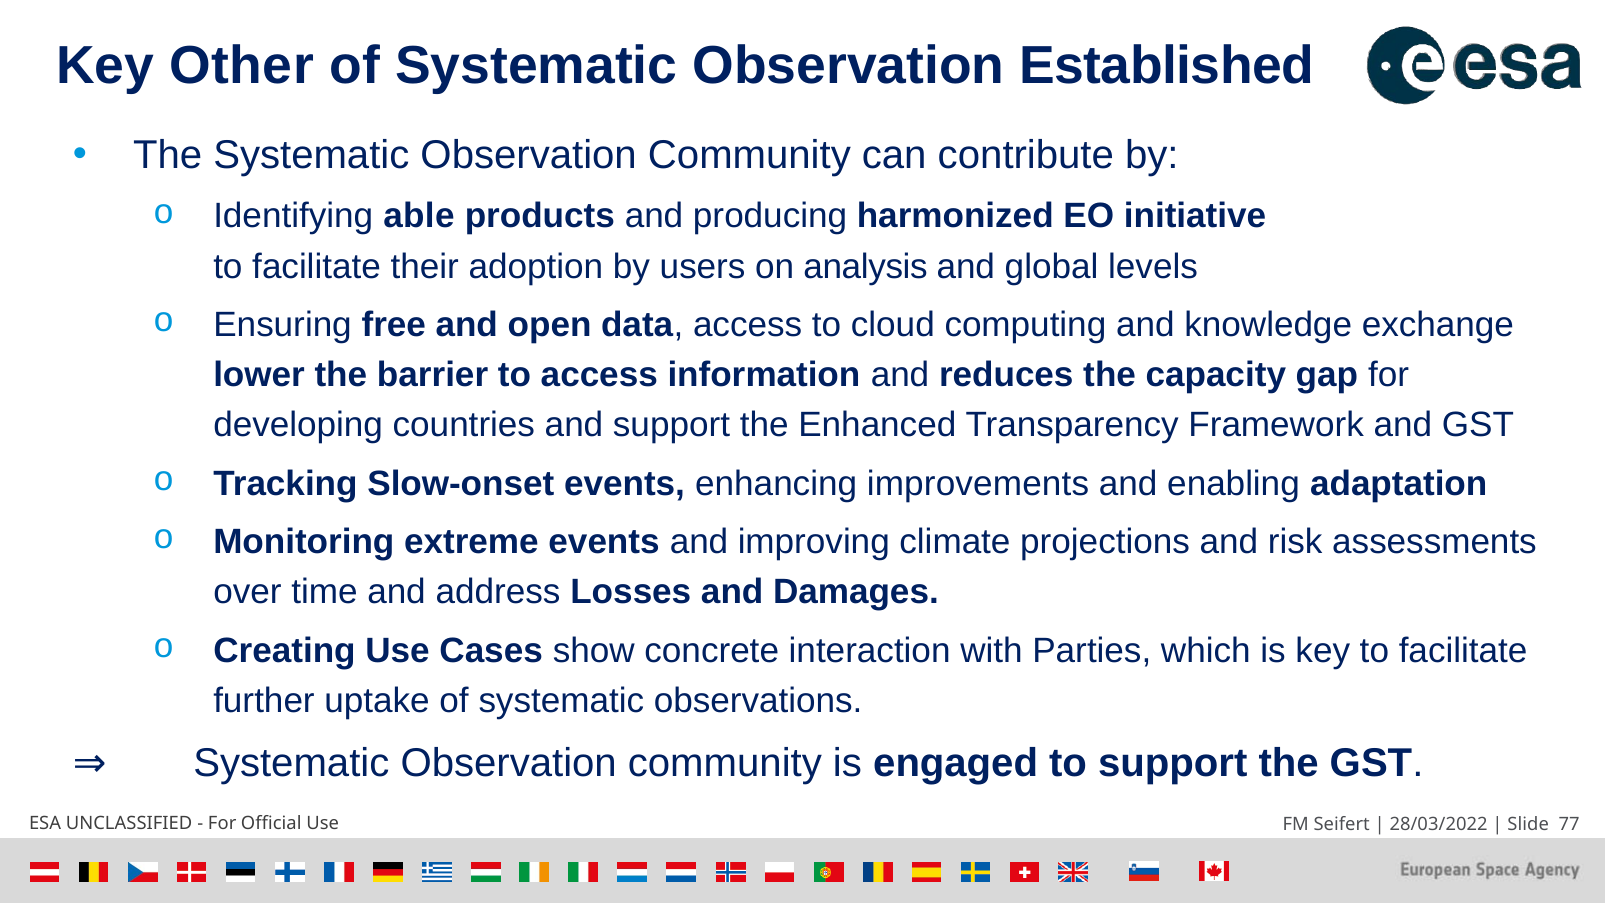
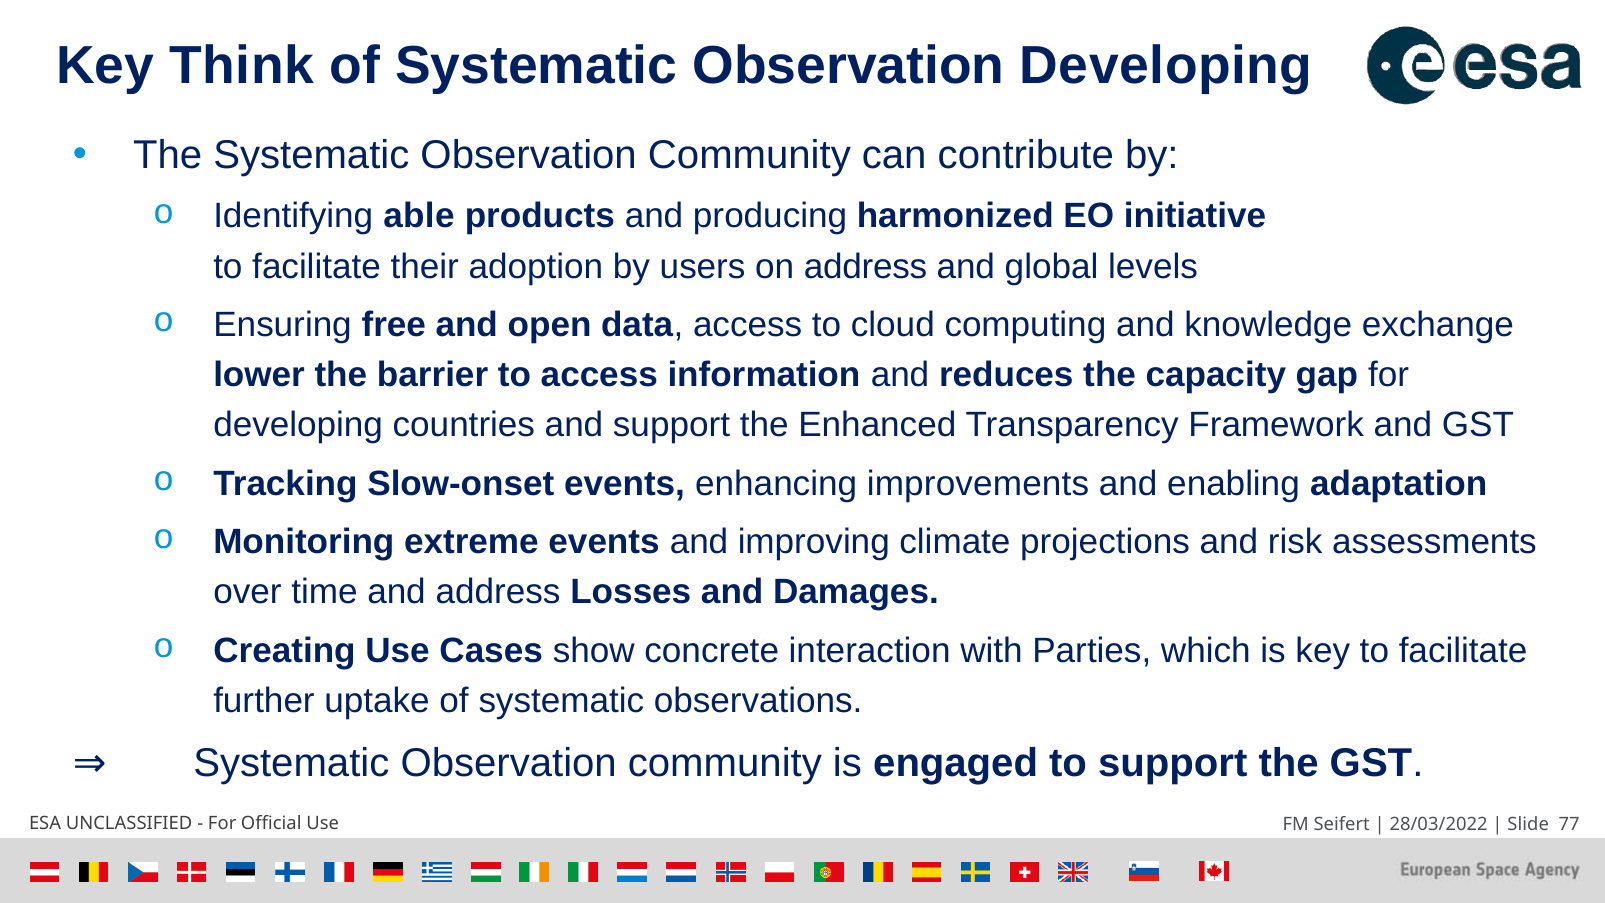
Other: Other -> Think (242, 66)
Observation Established: Established -> Developing (1166, 66)
on analysis: analysis -> address (866, 266)
